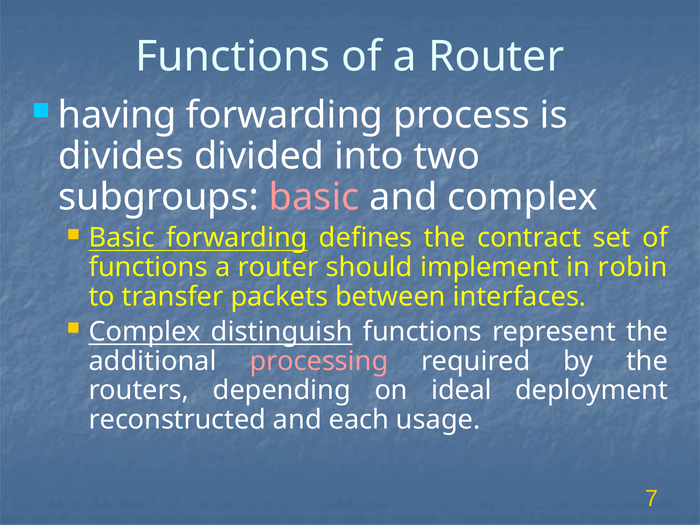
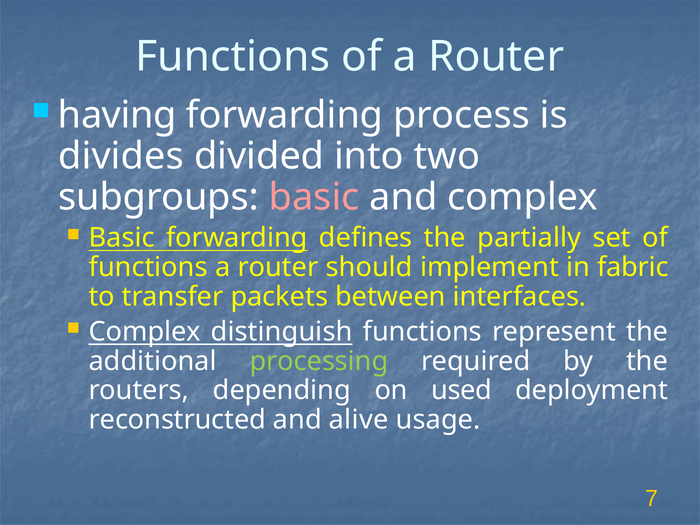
contract: contract -> partially (529, 238)
robin: robin -> fabric (633, 267)
processing colour: pink -> light green (319, 361)
ideal: ideal -> used (462, 390)
each: each -> alive (359, 420)
